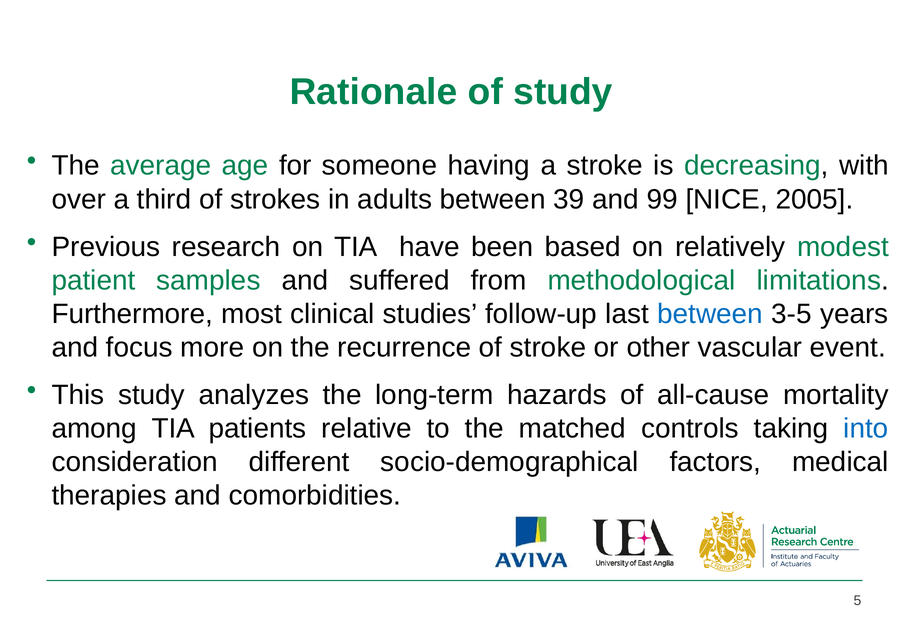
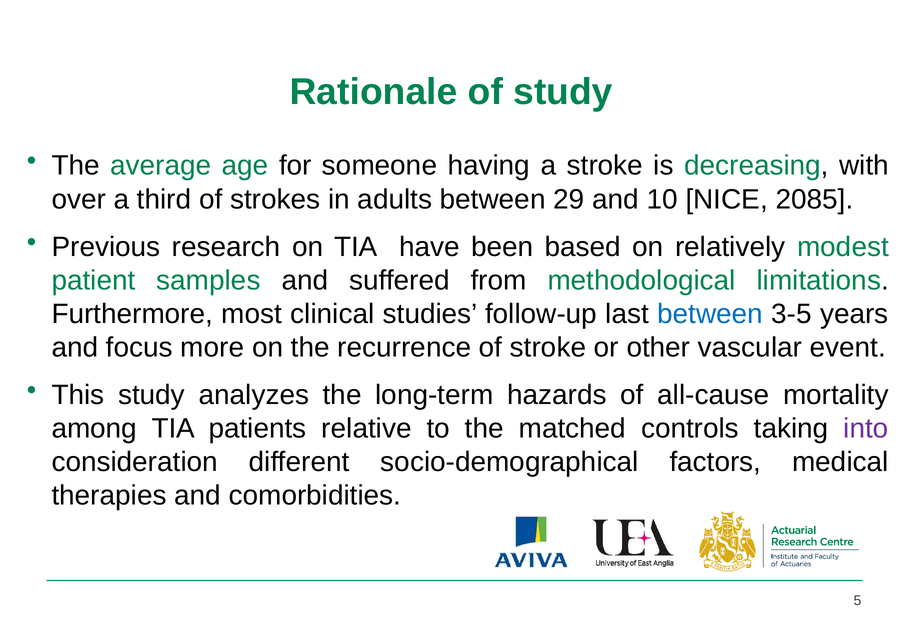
39: 39 -> 29 (569, 199)
99: 99 -> 10 (662, 199)
2005: 2005 -> 2085 (814, 199)
into colour: blue -> purple (866, 429)
